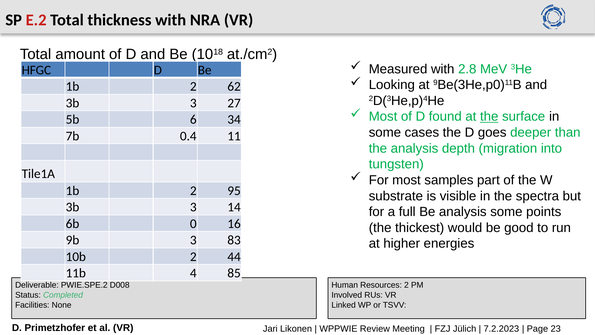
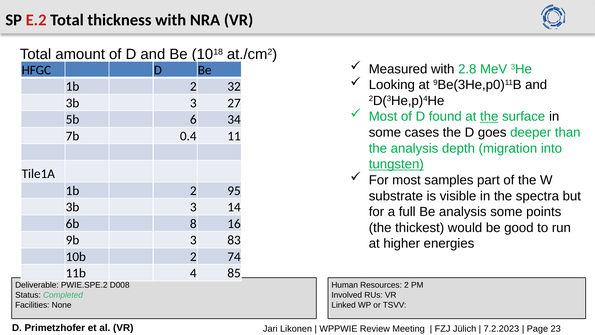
62: 62 -> 32 (234, 86)
tungsten underline: none -> present (396, 164)
0: 0 -> 8 (193, 224)
44: 44 -> 74 (234, 257)
